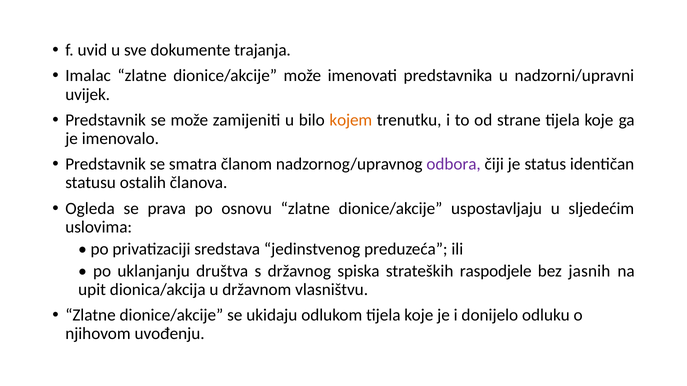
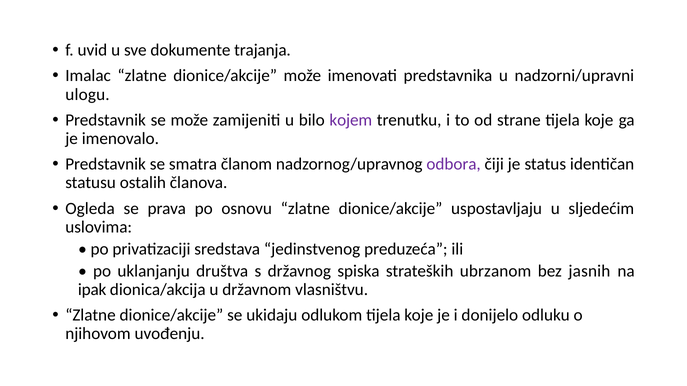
uvijek: uvijek -> ulogu (88, 94)
kojem colour: orange -> purple (351, 120)
raspodjele: raspodjele -> ubrzanom (496, 271)
upit: upit -> ipak (92, 290)
